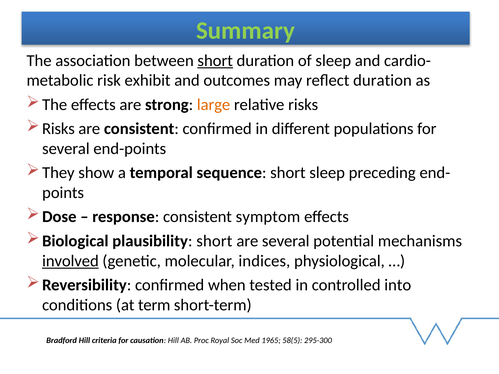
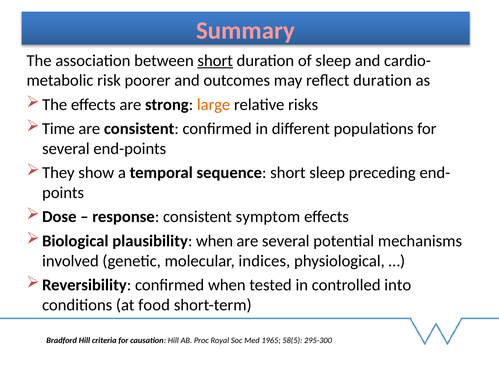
Summary colour: light green -> pink (246, 31)
exhibit: exhibit -> poorer (148, 81)
Risks: Risks -> Time (58, 129)
plausibility short: short -> when (215, 241)
involved underline: present -> none (70, 261)
term: term -> food (154, 305)
